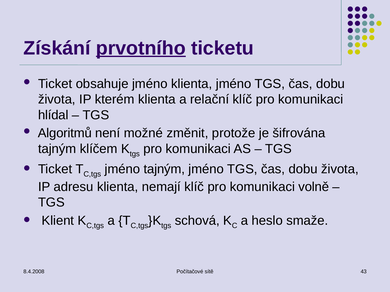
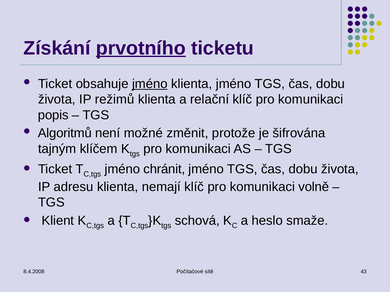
jméno underline: none -> present (150, 84)
kterém: kterém -> režimů (115, 100)
hlídal: hlídal -> popis (53, 115)
jméno tajným: tajným -> chránit (164, 169)
